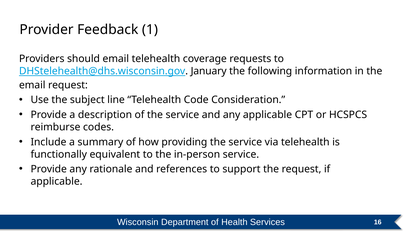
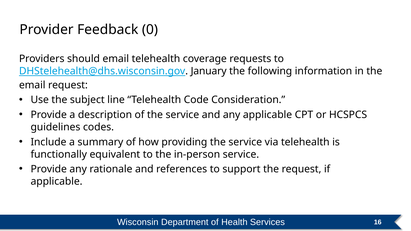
1: 1 -> 0 (150, 30)
reimburse: reimburse -> guidelines (55, 127)
